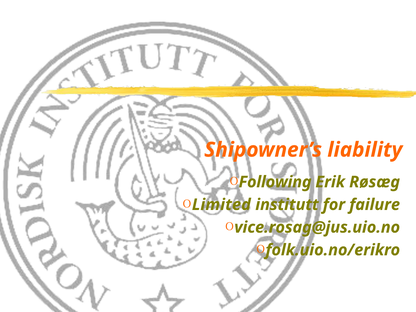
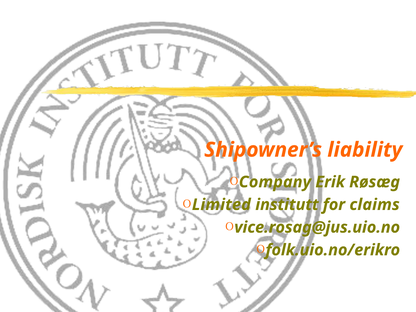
Following: Following -> Company (275, 182)
failure: failure -> claims (375, 205)
